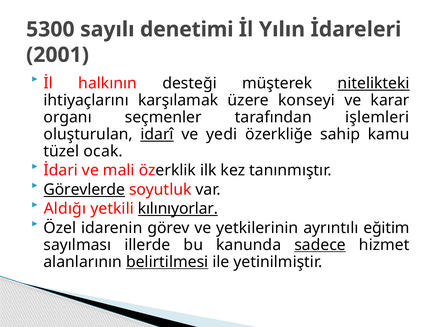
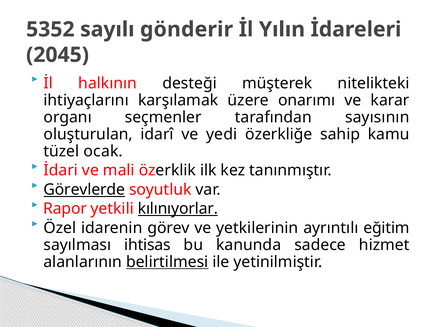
5300: 5300 -> 5352 (50, 29)
denetimi: denetimi -> gönderir (187, 29)
2001: 2001 -> 2045 (58, 55)
nitelikteki underline: present -> none (374, 83)
konseyi: konseyi -> onarımı (307, 100)
işlemleri: işlemleri -> sayısının (377, 117)
idarî underline: present -> none (157, 134)
Aldığı: Aldığı -> Rapor (65, 209)
illerde: illerde -> ihtisas (148, 245)
sadece underline: present -> none (320, 245)
